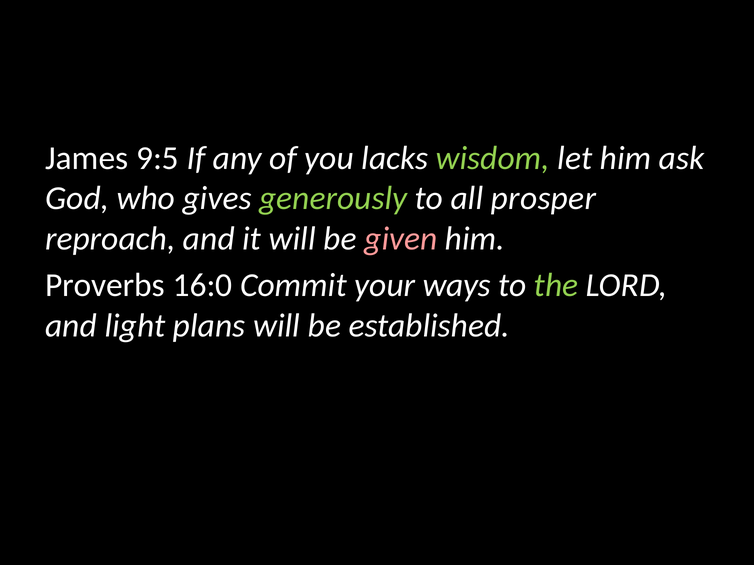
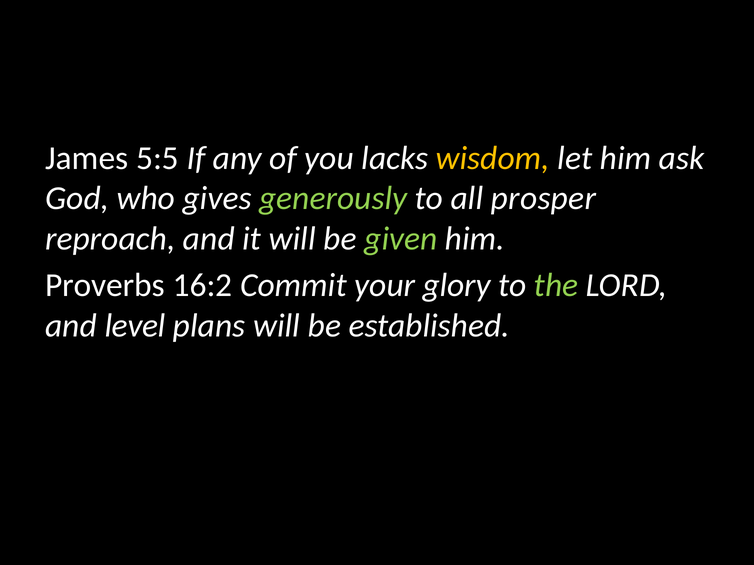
9:5: 9:5 -> 5:5 (157, 158)
wisdom colour: light green -> yellow (493, 158)
given colour: pink -> light green (401, 239)
16:0: 16:0 -> 16:2 (203, 286)
ways: ways -> glory (457, 286)
light: light -> level (135, 326)
